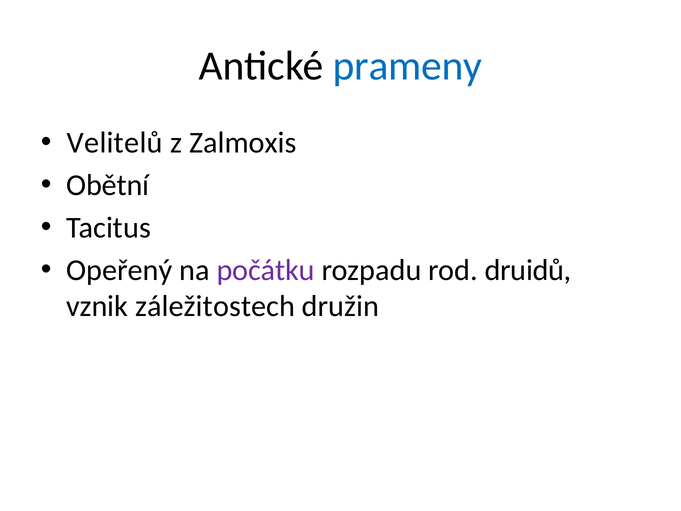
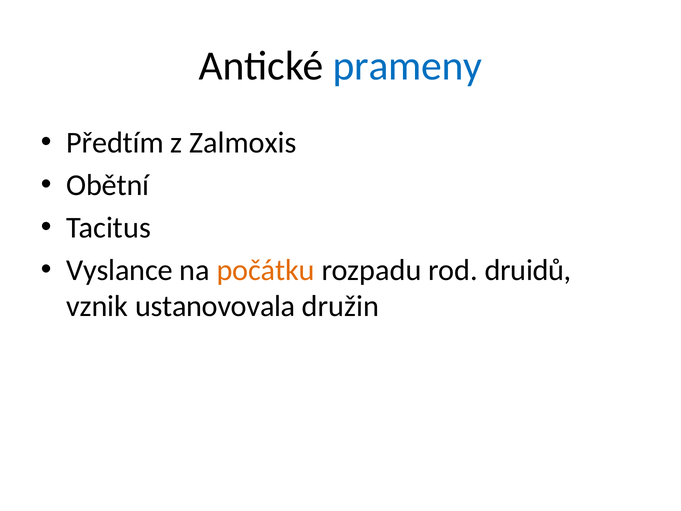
Velitelů: Velitelů -> Předtím (115, 143)
Opeřený: Opeřený -> Vyslance (120, 270)
počátku colour: purple -> orange (266, 270)
záležitostech: záležitostech -> ustanovovala (215, 306)
